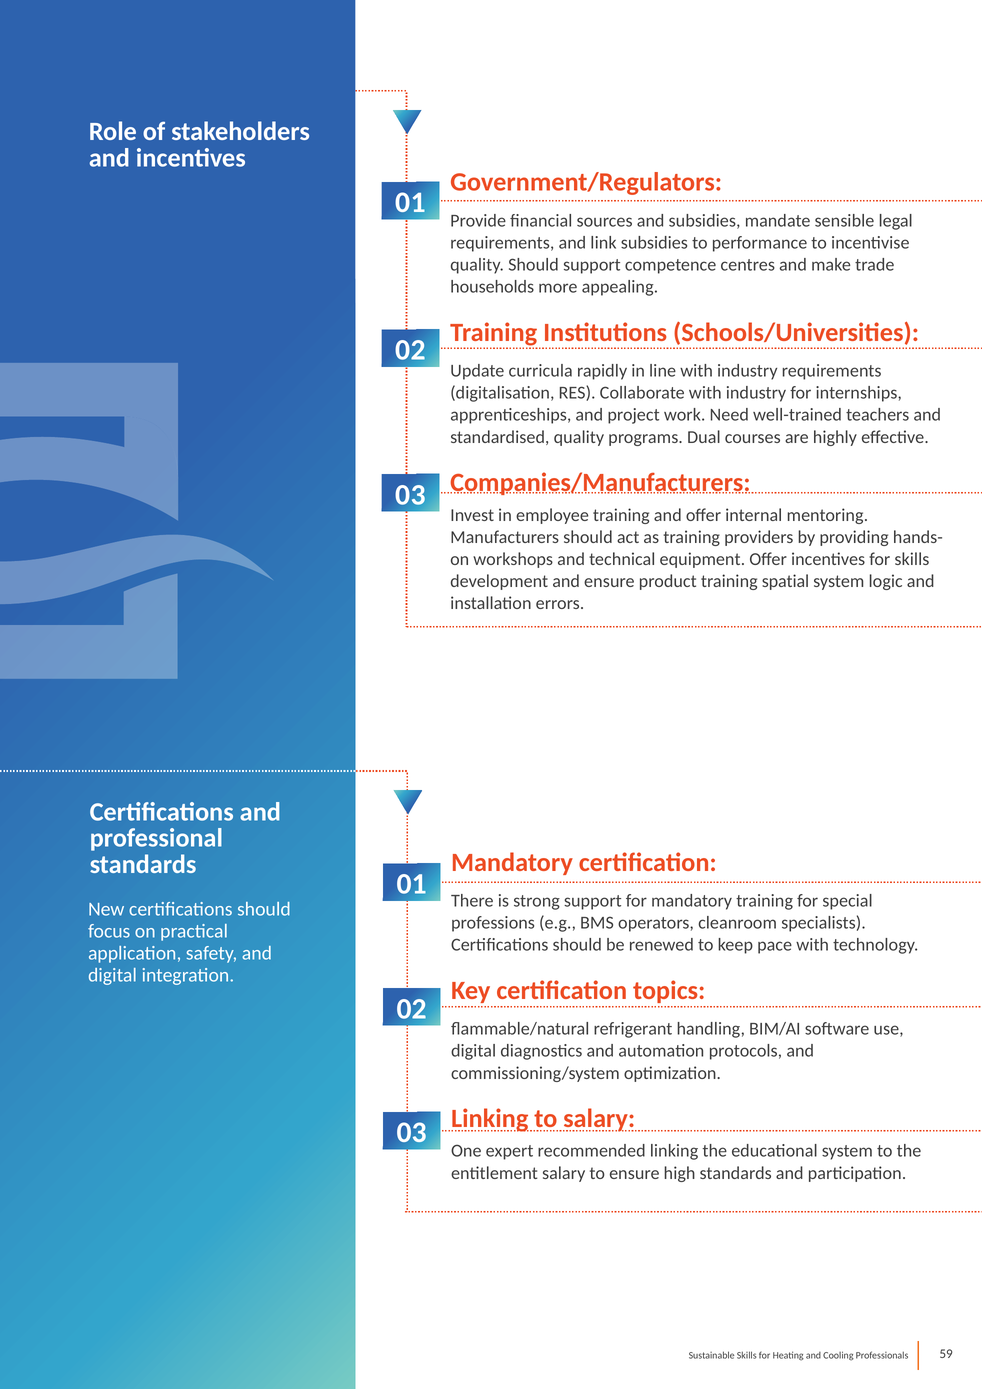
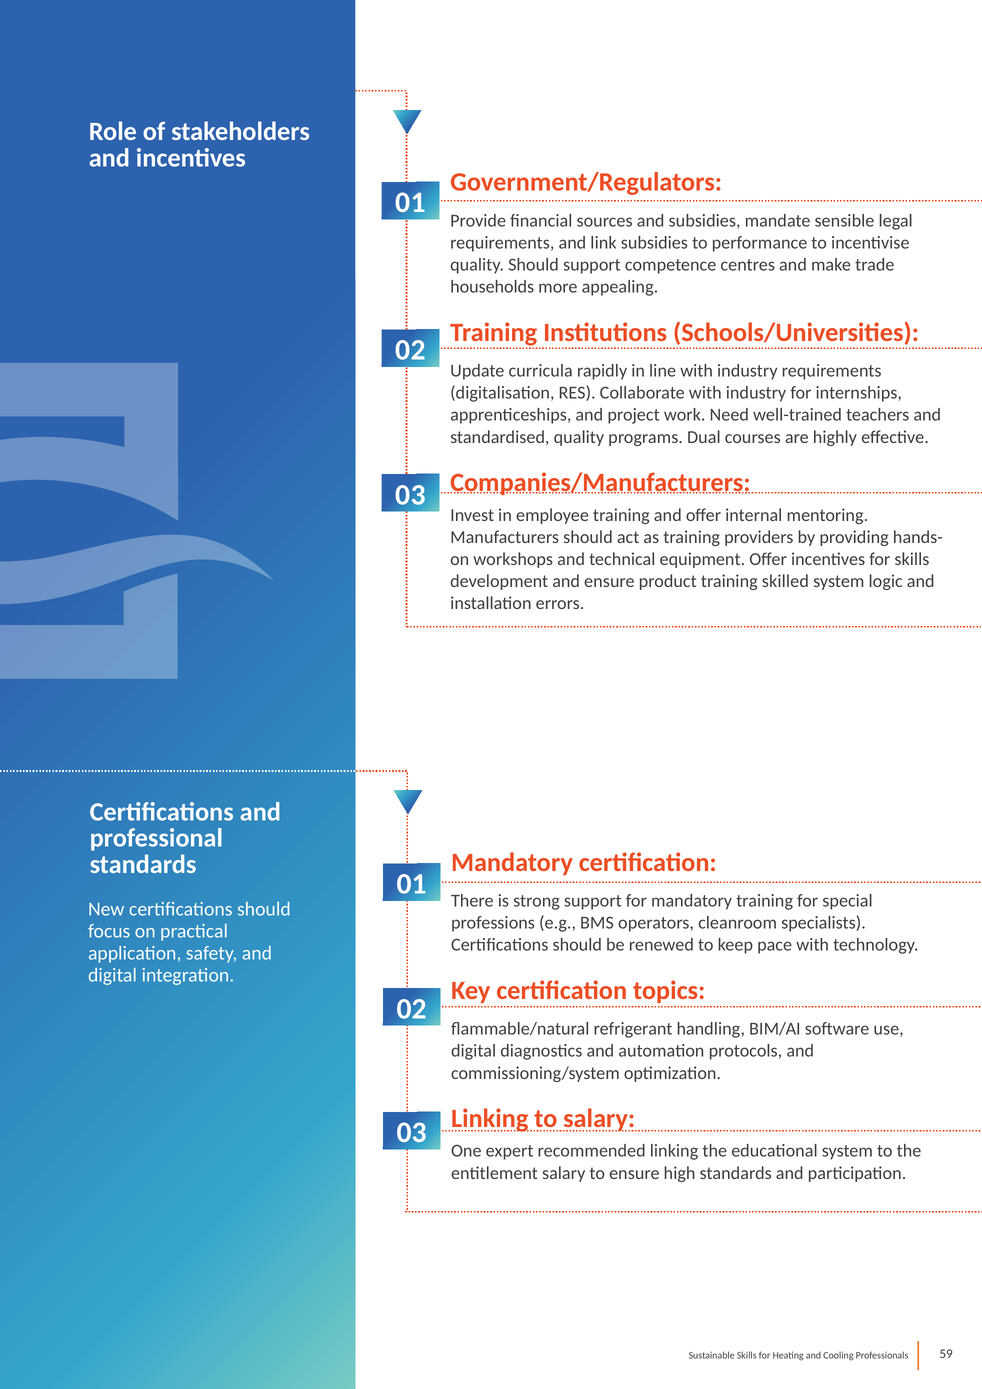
spatial: spatial -> skilled (785, 581)
